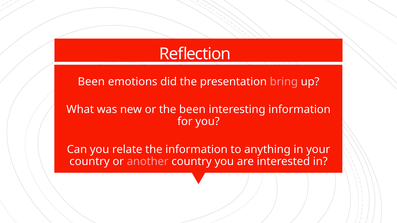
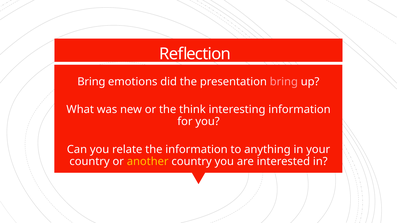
Been: Been -> Bring (91, 82)
the been: been -> think (192, 110)
another colour: pink -> yellow (148, 162)
